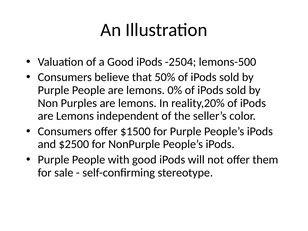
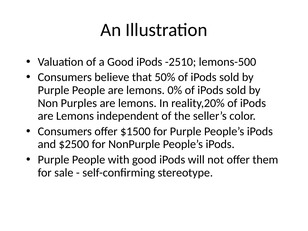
-2504: -2504 -> -2510 (181, 62)
